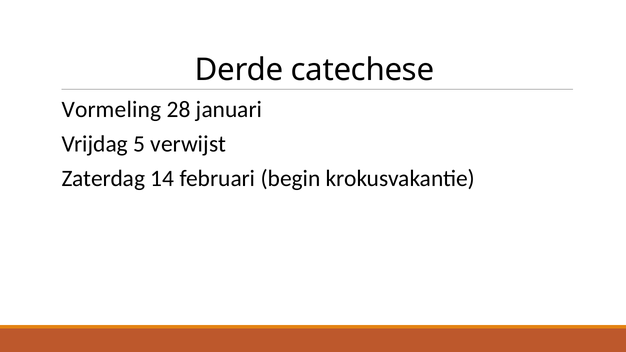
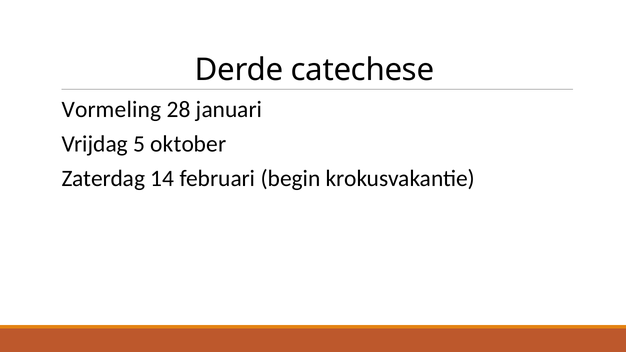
verwijst: verwijst -> oktober (188, 144)
